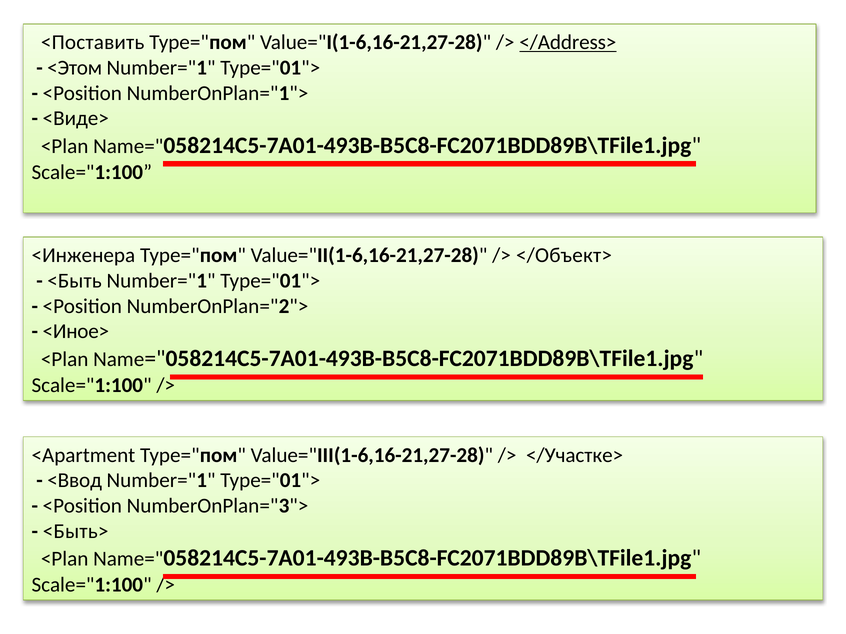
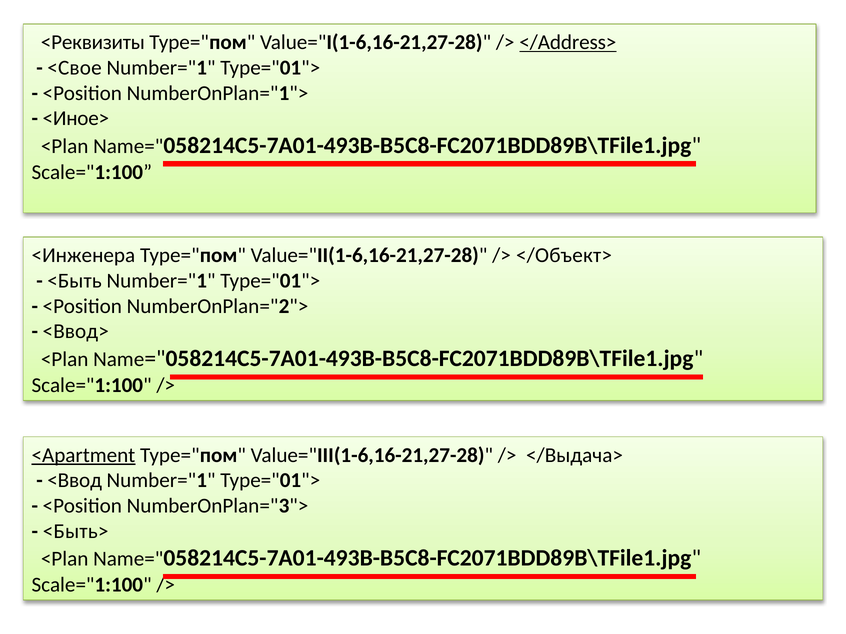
<Поставить: <Поставить -> <Реквизиты (93, 42)
<Этом: <Этом -> <Свое (74, 68)
<Виде>: <Виде> -> <Иное> (76, 119)
<Иное>: <Иное> -> <Ввод> (76, 332)
<Apartment underline: none -> present (83, 455)
</Участке>: </Участке> -> </Выдача> (575, 455)
